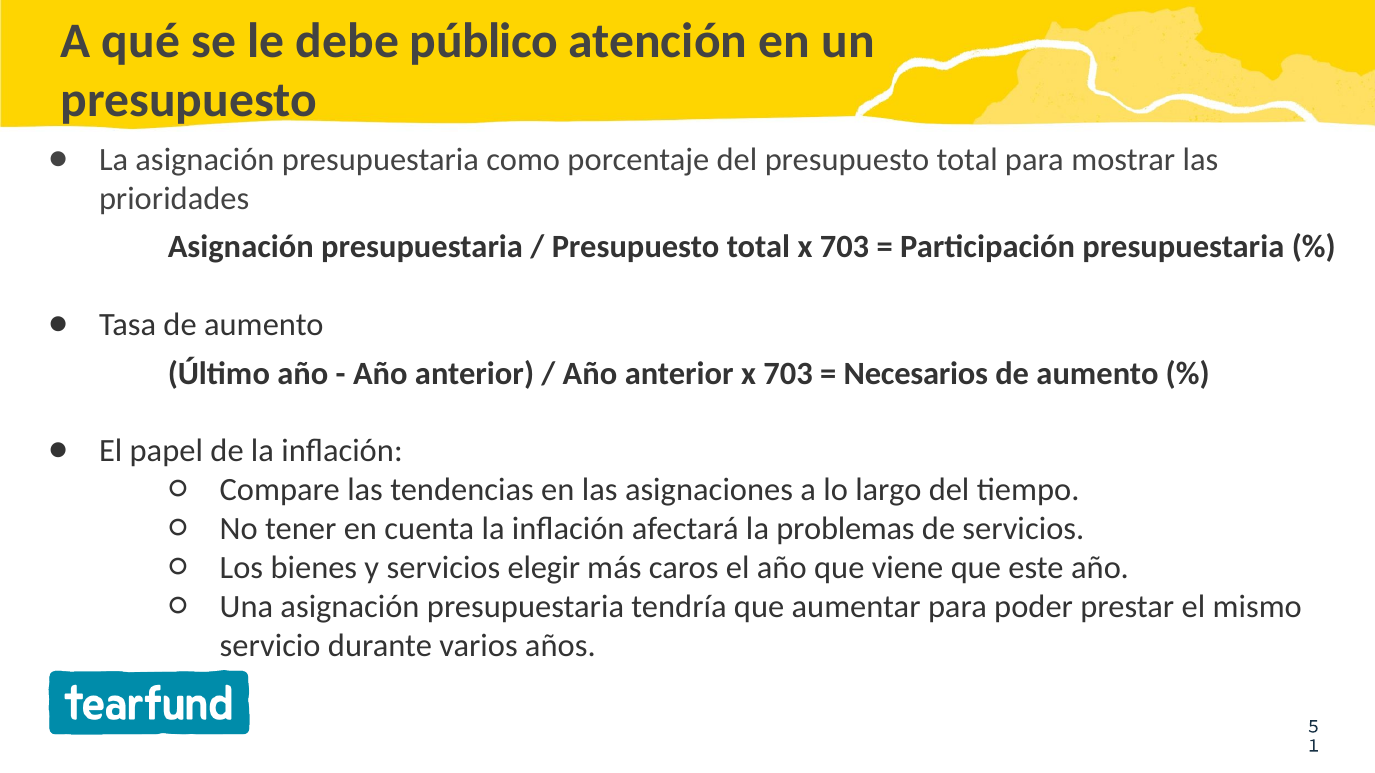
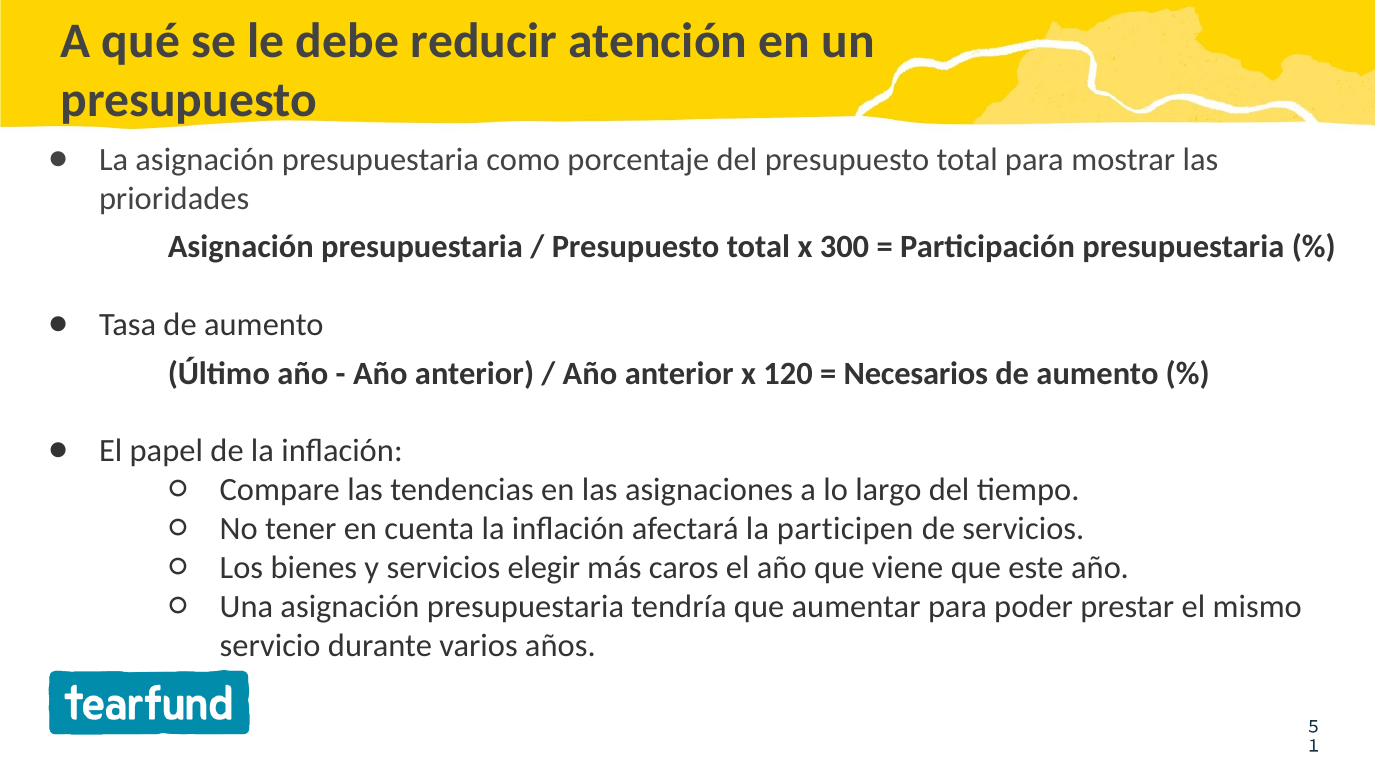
público: público -> reducir (484, 41)
total x 703: 703 -> 300 (844, 247)
anterior x 703: 703 -> 120 (788, 374)
problemas: problemas -> participen (845, 529)
